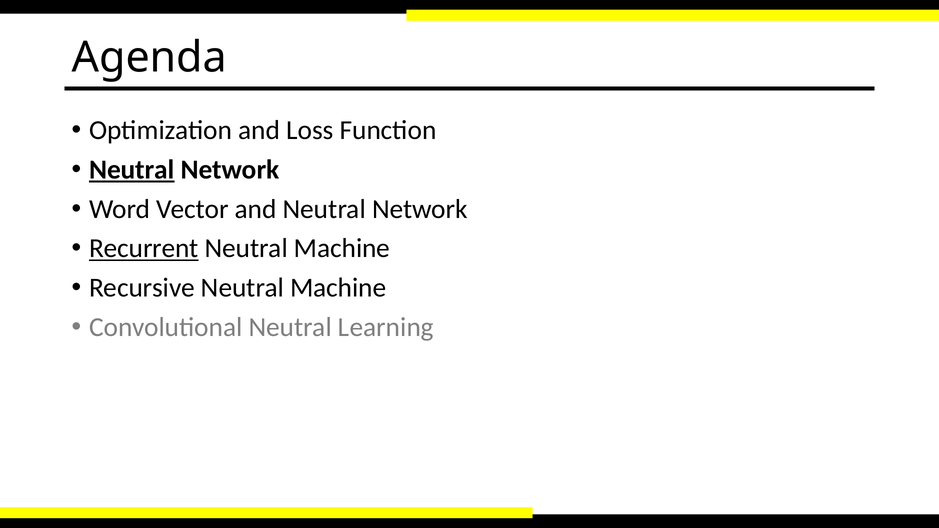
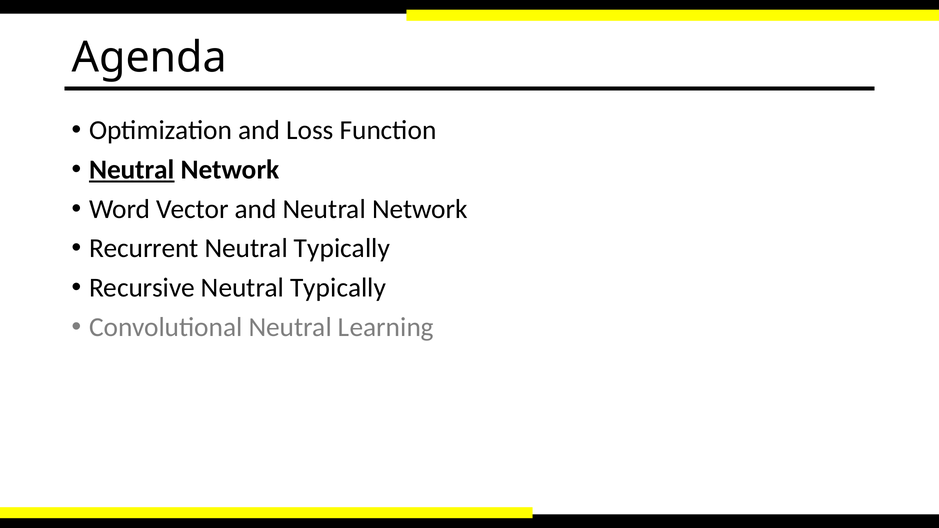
Recurrent underline: present -> none (144, 249)
Machine: Machine -> Typically (342, 249)
Recursive Neutral Machine: Machine -> Typically (338, 288)
